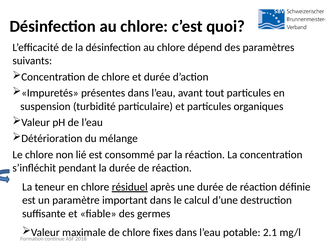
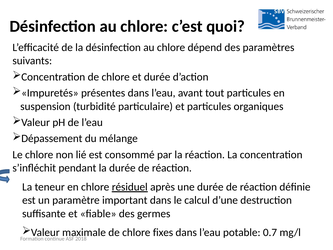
Détérioration: Détérioration -> Dépassement (52, 138)
2.1: 2.1 -> 0.7 (270, 232)
